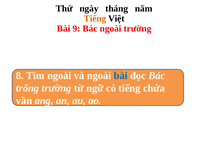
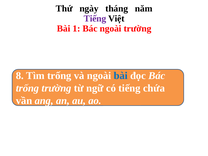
Tiếng colour: orange -> purple (95, 19)
9: 9 -> 1 (76, 29)
Tìm ngoài: ngoài -> trống (59, 76)
